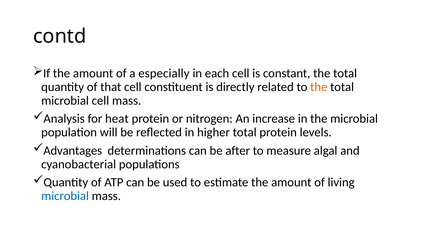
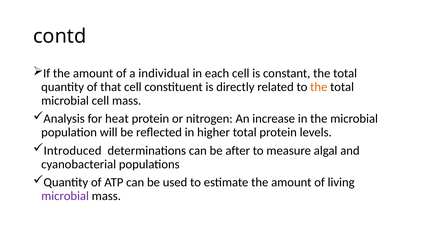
especially: especially -> individual (164, 73)
Advantages: Advantages -> Introduced (73, 151)
microbial colour: blue -> purple (65, 196)
